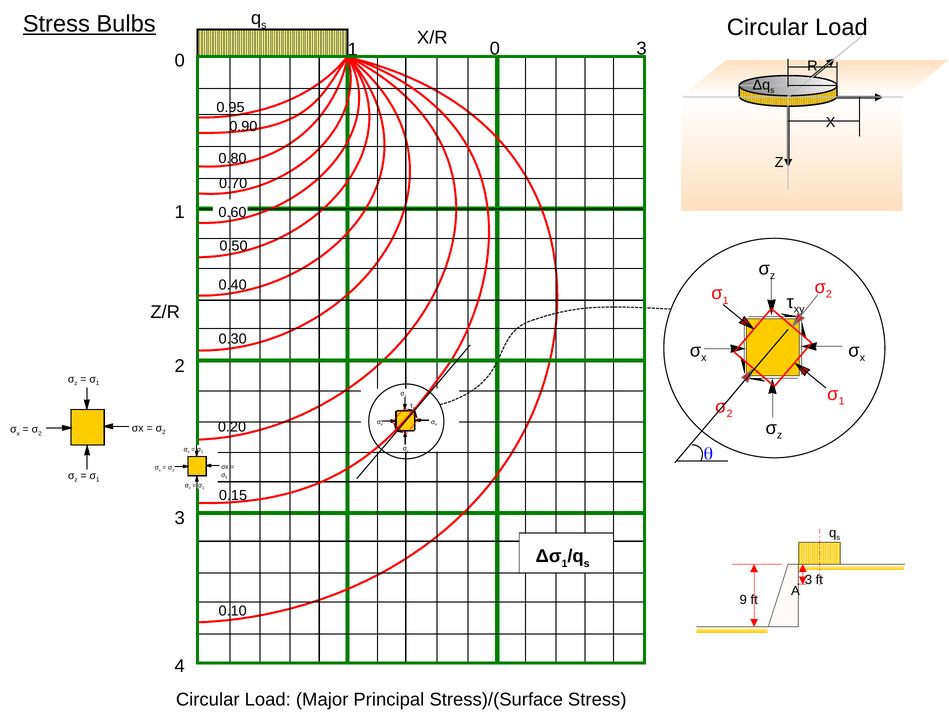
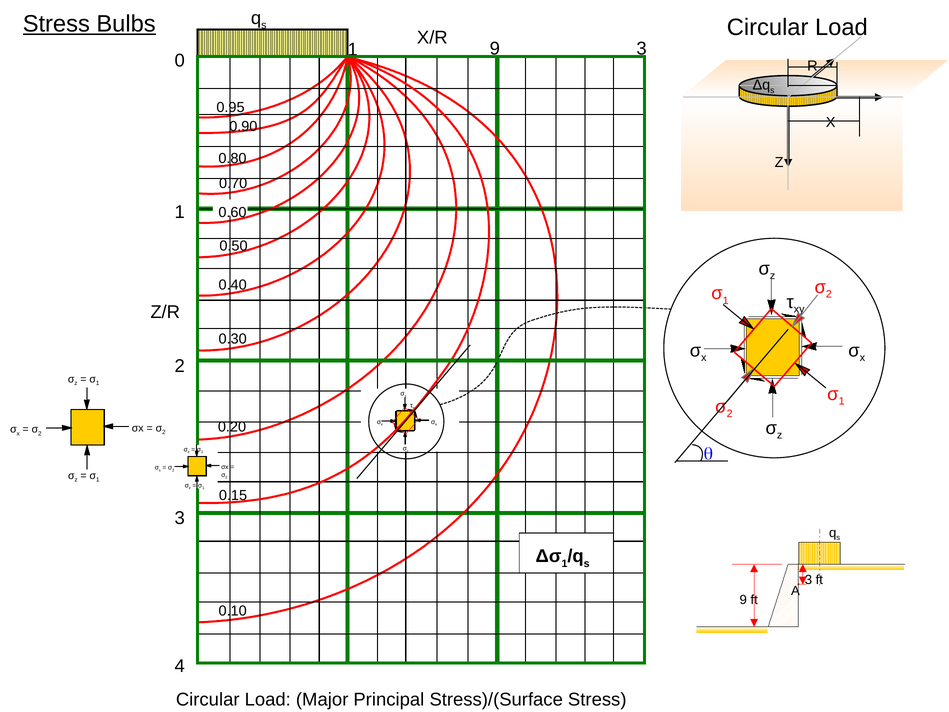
1 0: 0 -> 9 (495, 49)
